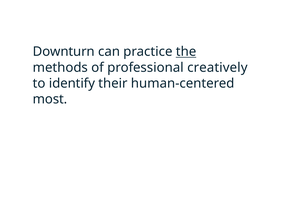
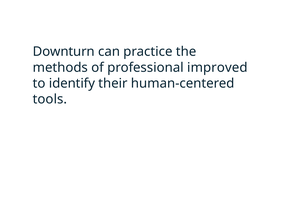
the underline: present -> none (186, 52)
creatively: creatively -> improved (217, 68)
most: most -> tools (50, 99)
